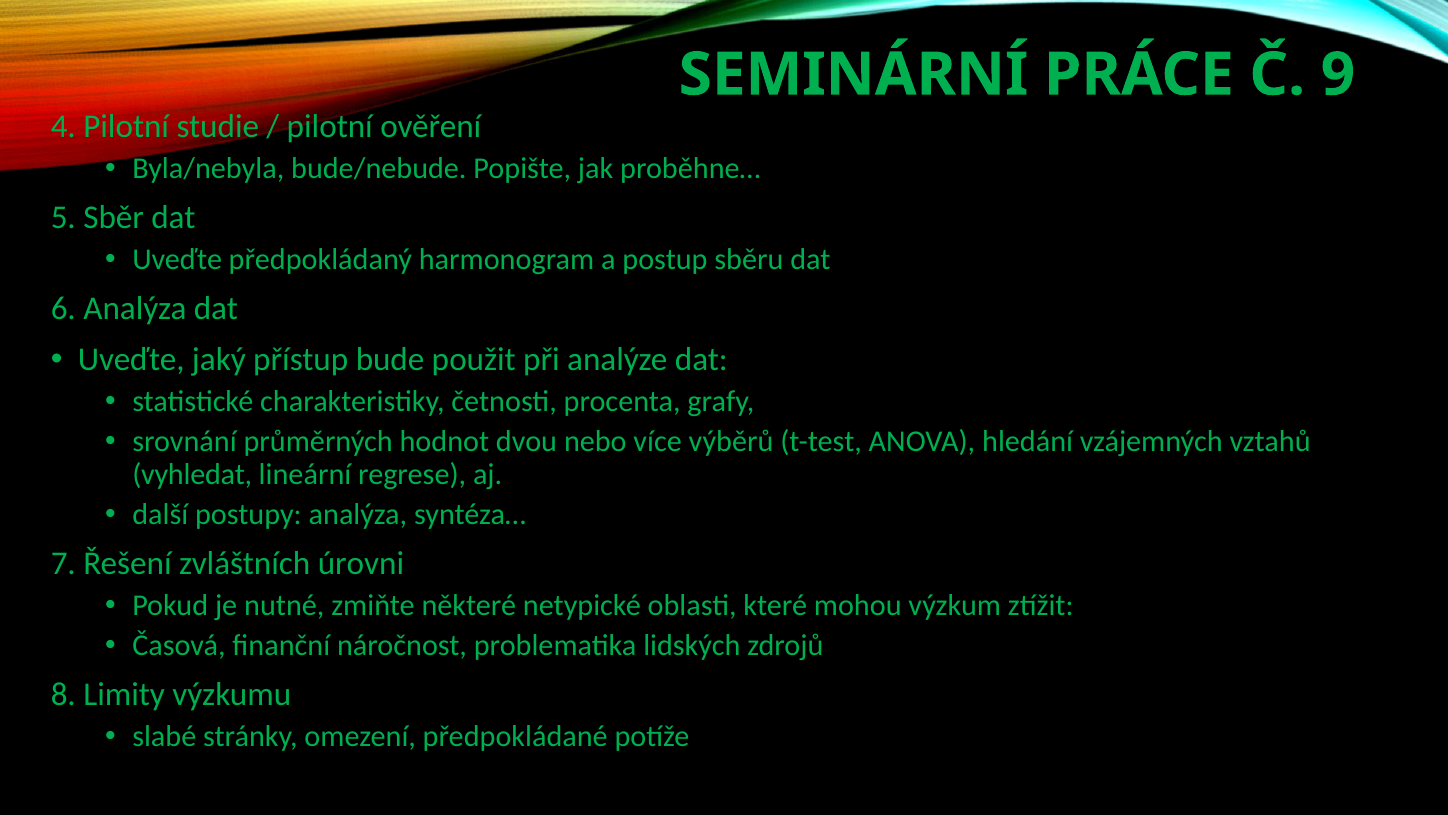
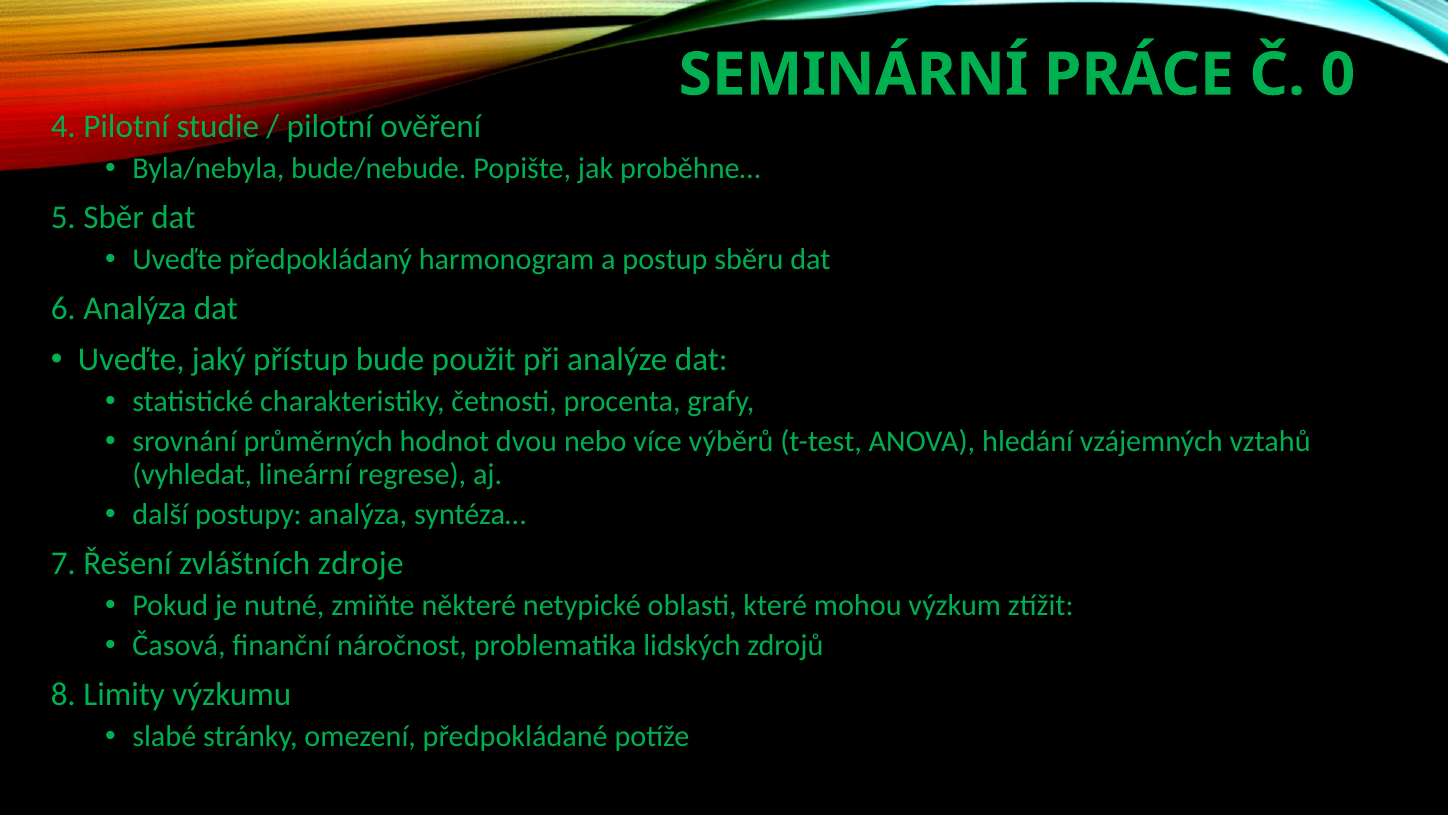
9: 9 -> 0 (1338, 75)
úrovni: úrovni -> zdroje (361, 563)
